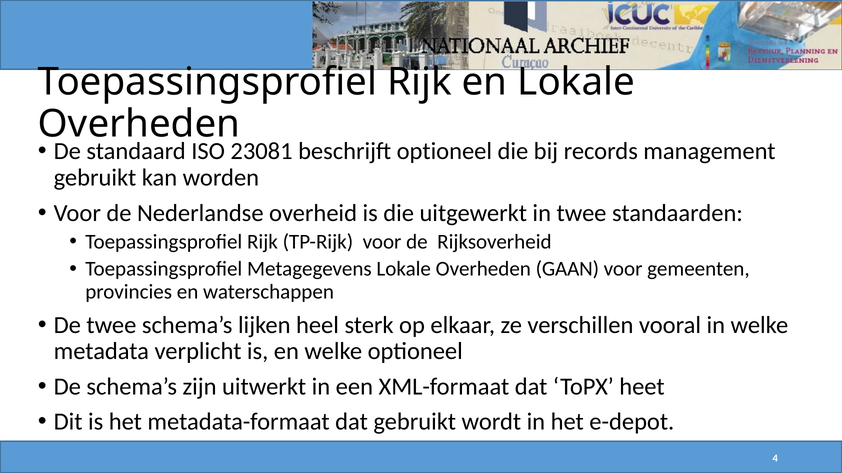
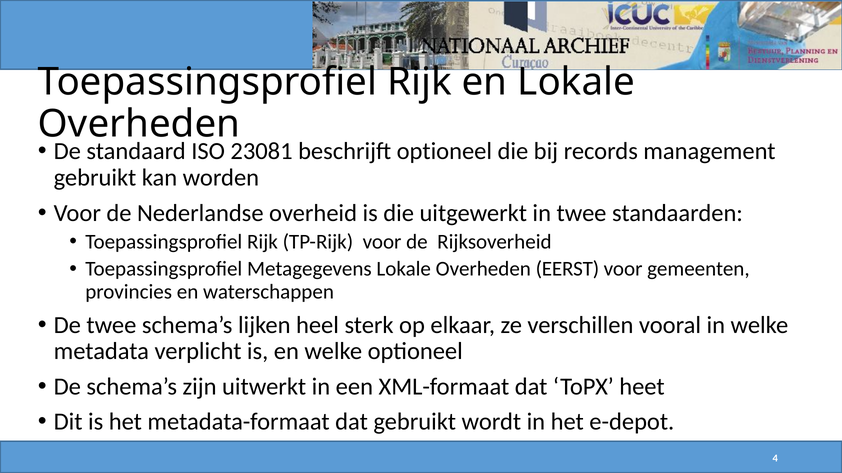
GAAN: GAAN -> EERST (567, 269)
